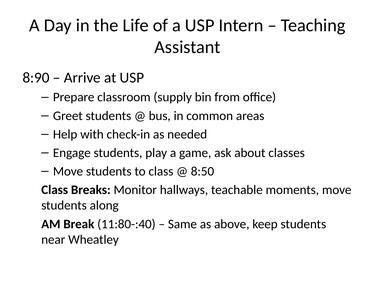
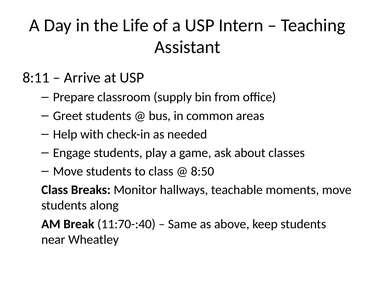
8:90: 8:90 -> 8:11 (36, 78)
11:80-:40: 11:80-:40 -> 11:70-:40 (126, 224)
